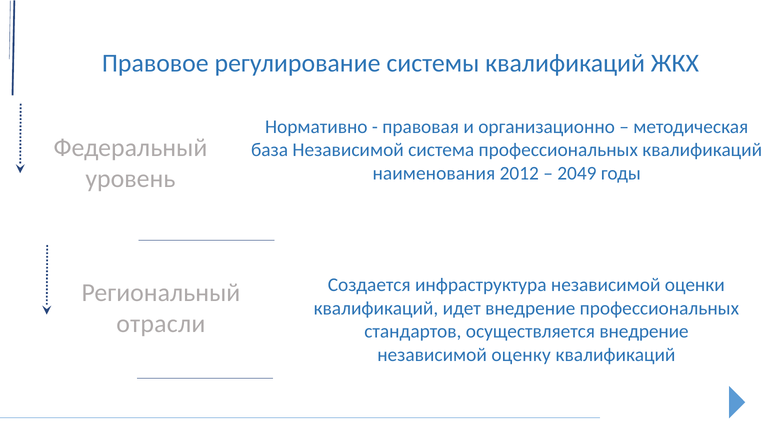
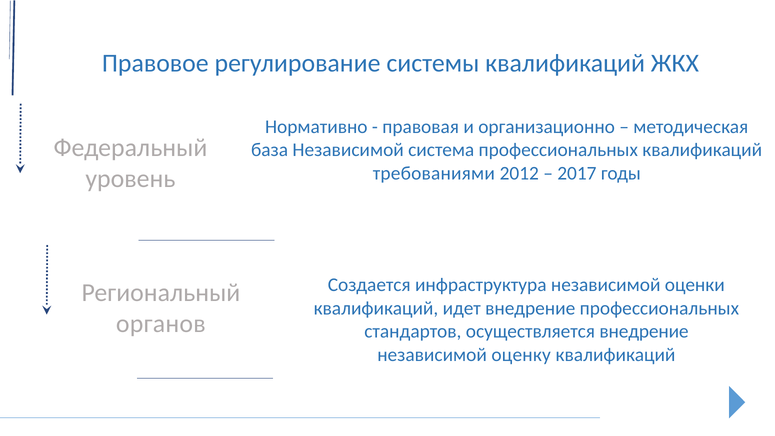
наименования: наименования -> требованиями (434, 173)
2049: 2049 -> 2017 (577, 173)
отрасли: отрасли -> органов (161, 323)
